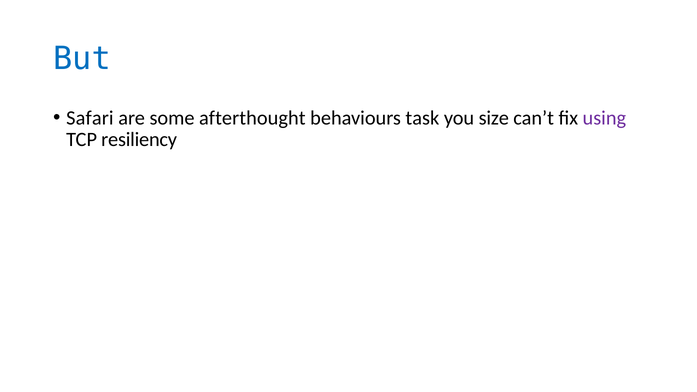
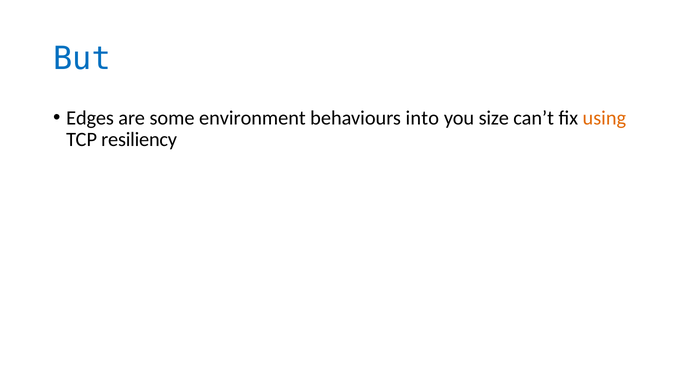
Safari: Safari -> Edges (90, 118)
afterthought: afterthought -> environment (252, 118)
task: task -> into (422, 118)
using colour: purple -> orange (604, 118)
